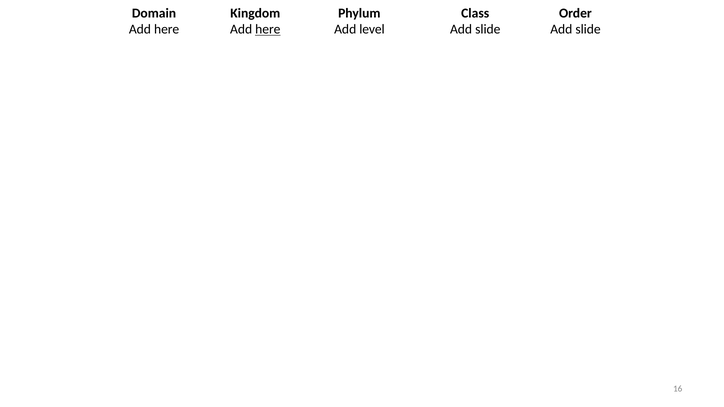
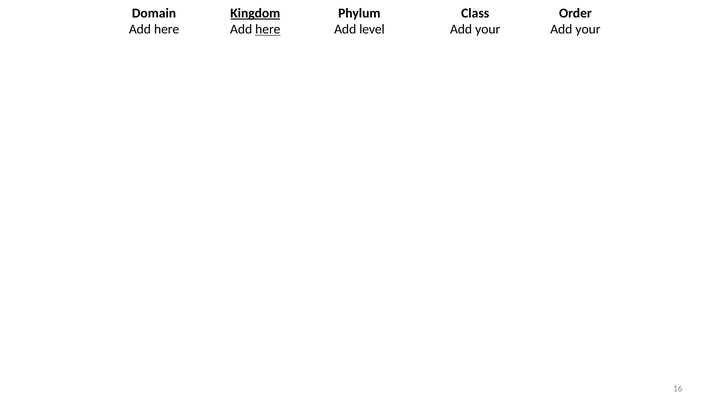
Kingdom underline: none -> present (255, 13)
slide: slide -> your (488, 29)
slide: slide -> your (588, 29)
